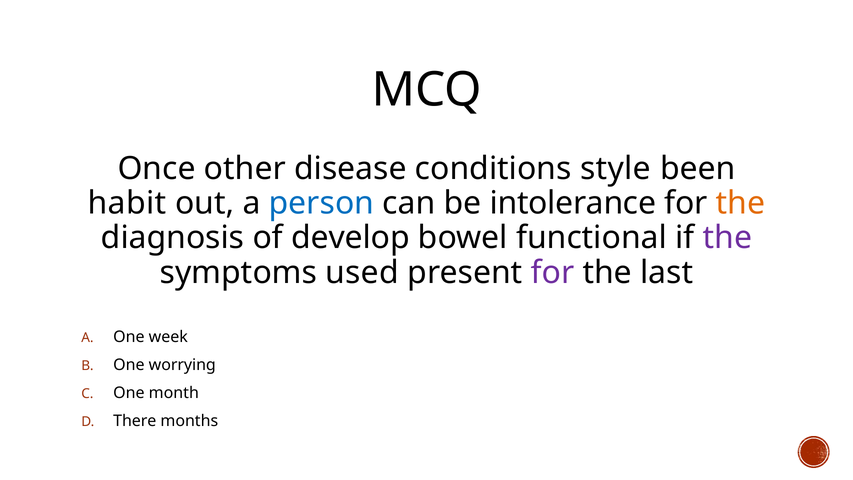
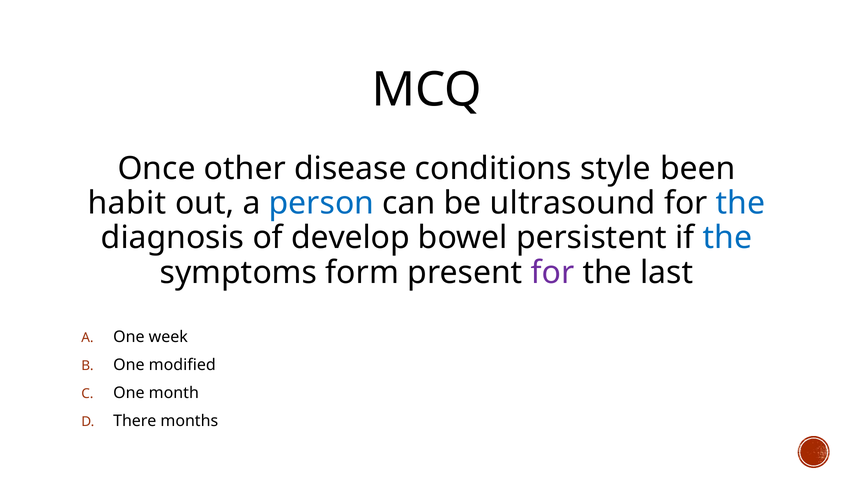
intolerance: intolerance -> ultrasound (573, 203)
the colour: orange -> blue (741, 203)
functional: functional -> persistent (591, 238)
the colour: purple -> blue (728, 238)
used: used -> form (362, 272)
worrying: worrying -> modified (182, 365)
